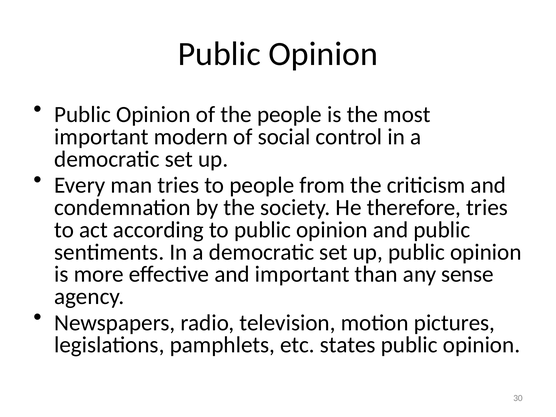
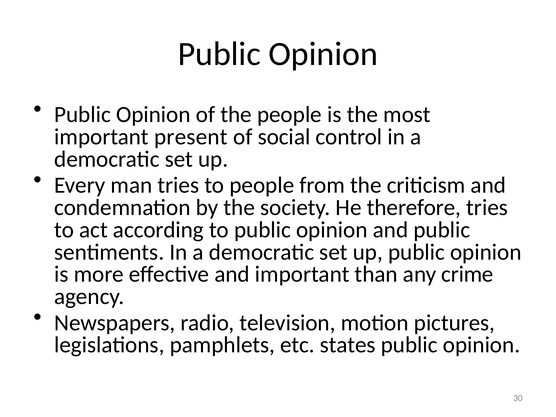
modern: modern -> present (191, 137)
sense: sense -> crime (467, 274)
